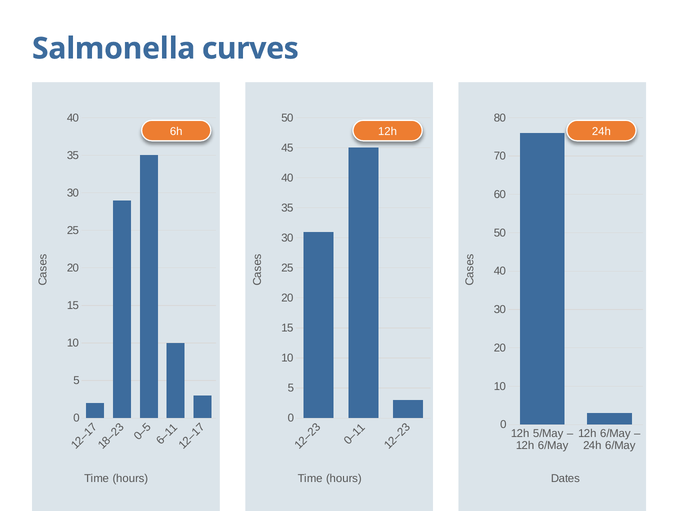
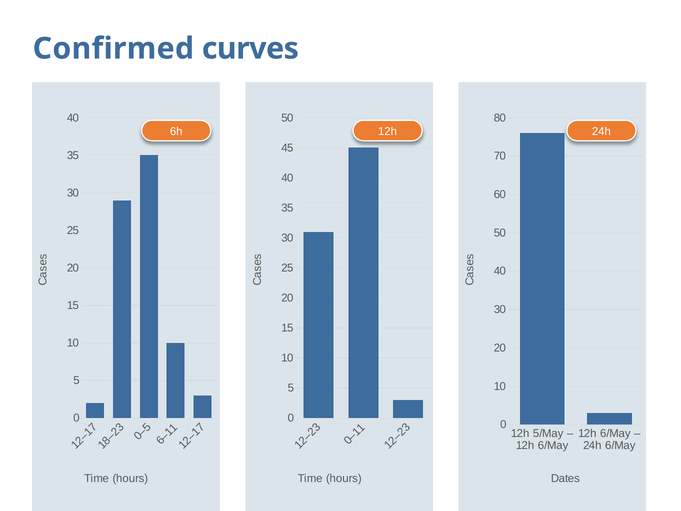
Salmonella: Salmonella -> Confirmed (113, 49)
